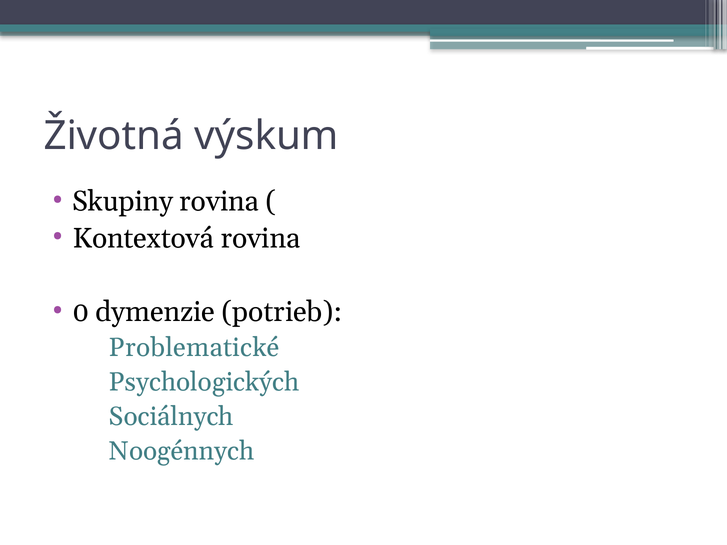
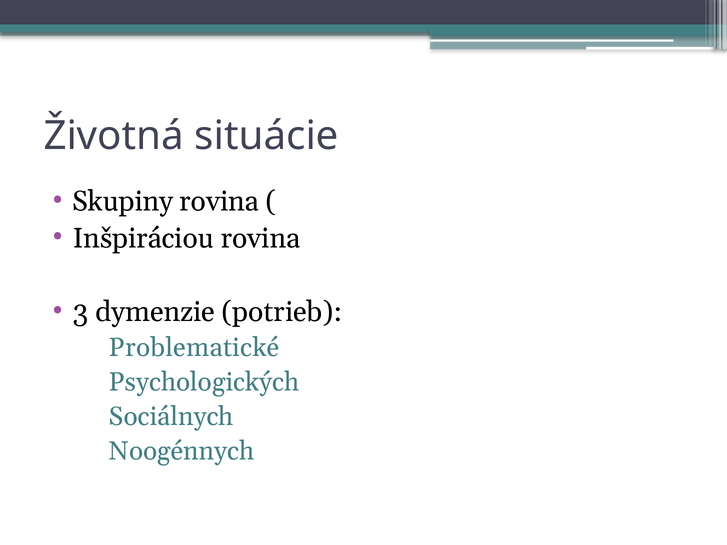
výskum: výskum -> situácie (267, 136)
Kontextová: Kontextová -> Inšpiráciou (143, 238)
0: 0 -> 3 (80, 312)
